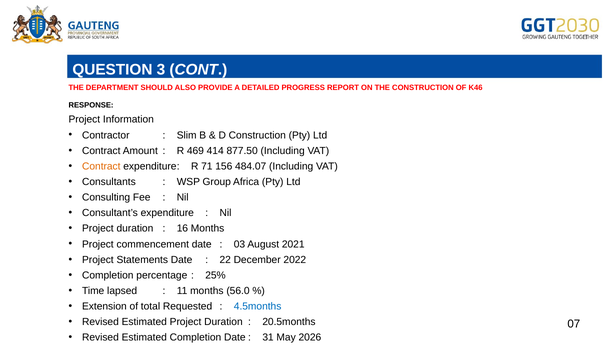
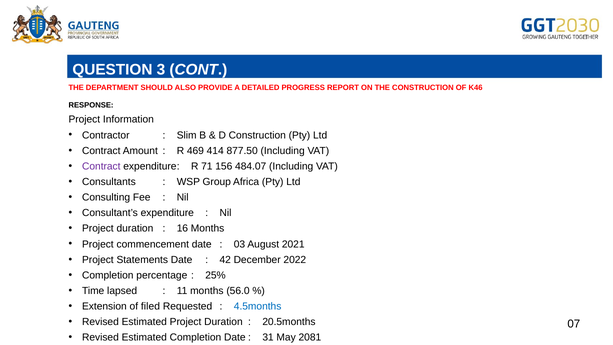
Contract colour: orange -> purple (101, 166)
22: 22 -> 42 (225, 260)
total: total -> filed (150, 306)
2026: 2026 -> 2081 (310, 337)
